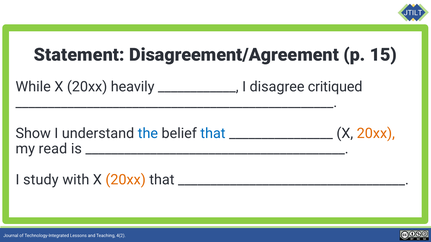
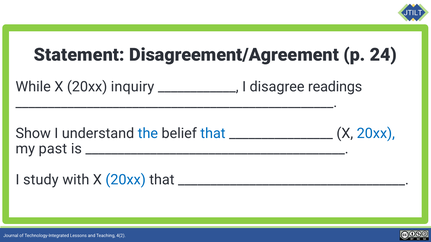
15: 15 -> 24 (383, 55)
heavily: heavily -> inquiry (133, 87)
critiqued: critiqued -> readings (335, 87)
20xx colour: orange -> blue (376, 134)
read: read -> past (53, 149)
20xx colour: orange -> blue (126, 180)
